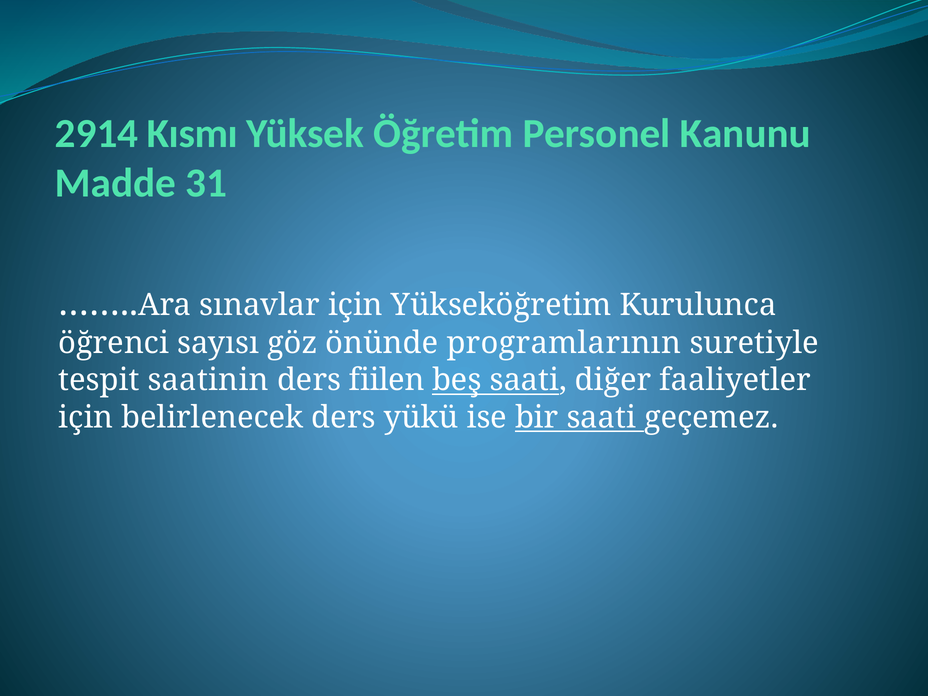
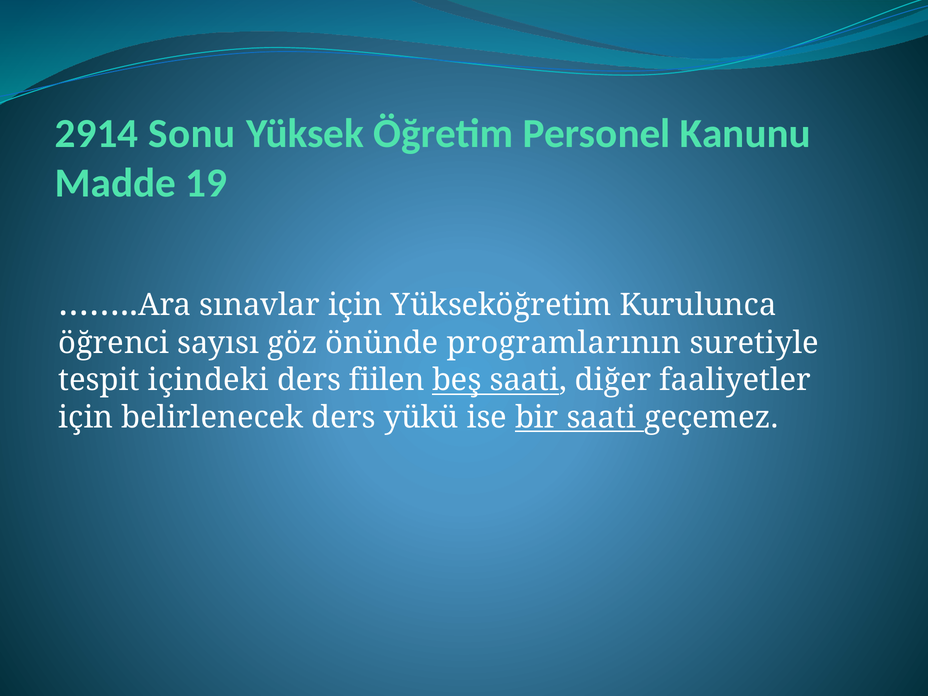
Kısmı: Kısmı -> Sonu (192, 133)
31: 31 -> 19 (206, 183)
saatinin: saatinin -> içindeki (208, 380)
